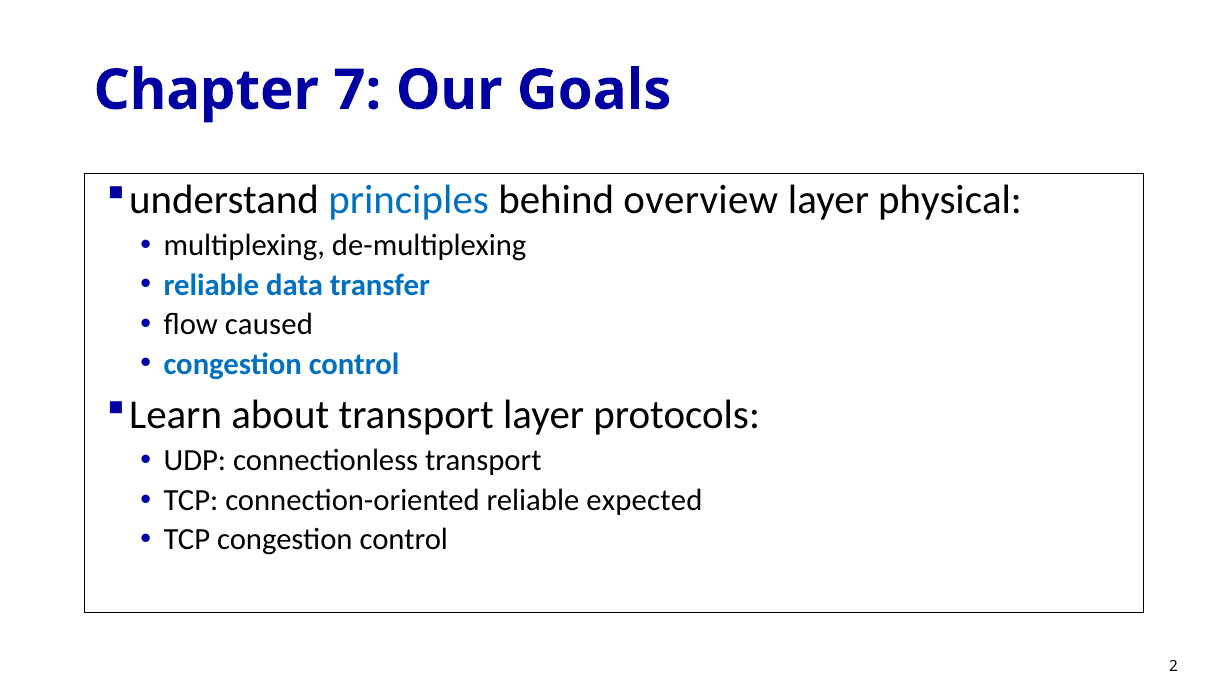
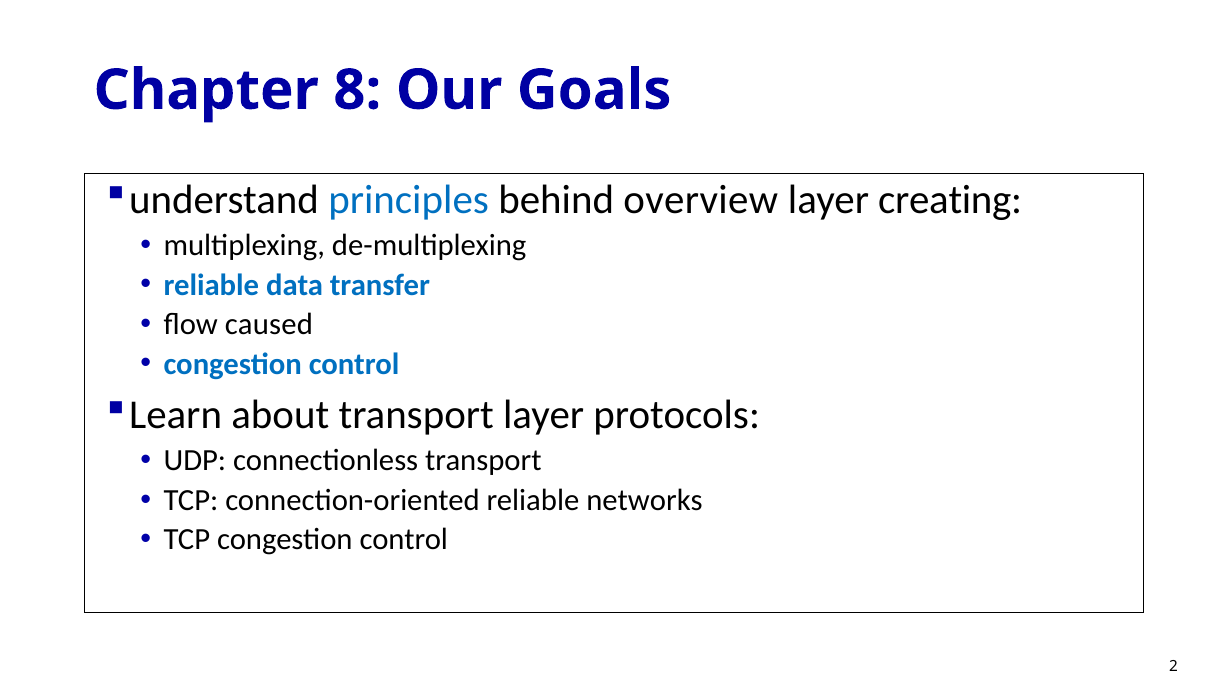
7: 7 -> 8 (357, 90)
physical: physical -> creating (950, 200)
expected: expected -> networks (645, 500)
